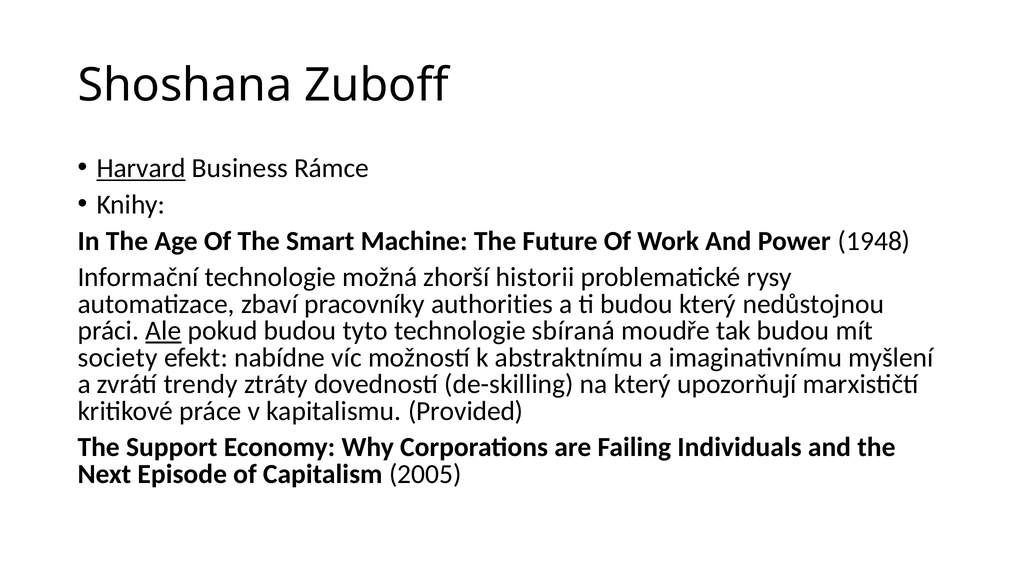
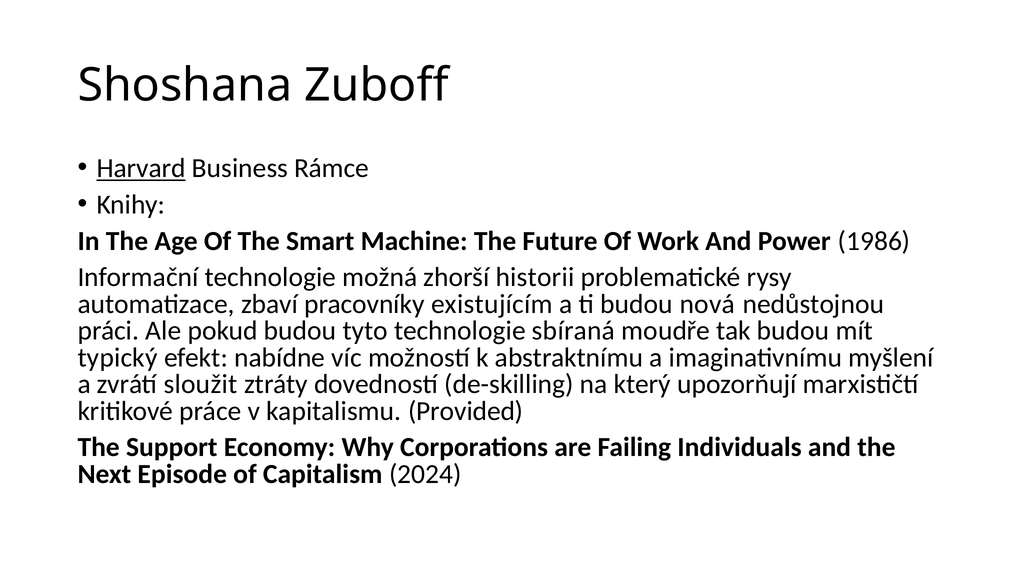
1948: 1948 -> 1986 (874, 241)
authorities: authorities -> existujícím (492, 304)
budou který: který -> nová (707, 304)
Ale underline: present -> none (163, 331)
society: society -> typický (118, 358)
trendy: trendy -> sloužit (201, 384)
2005: 2005 -> 2024 (425, 474)
